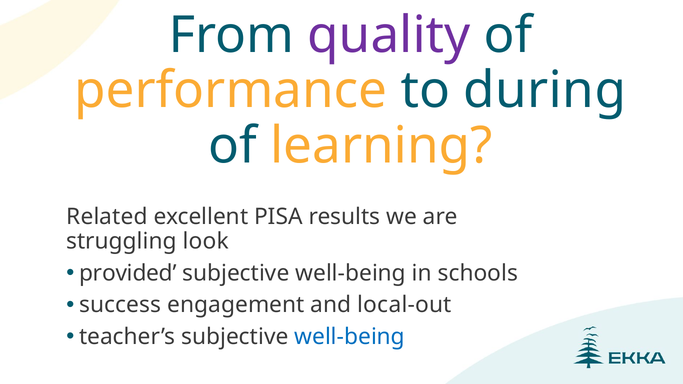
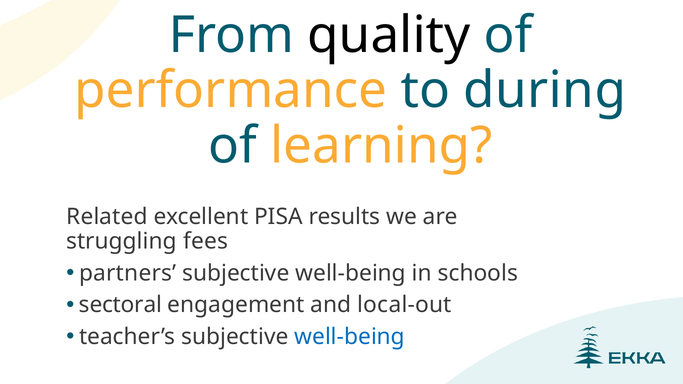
quality colour: purple -> black (389, 35)
look: look -> fees (206, 242)
provided: provided -> partners (128, 273)
success: success -> sectoral (120, 305)
